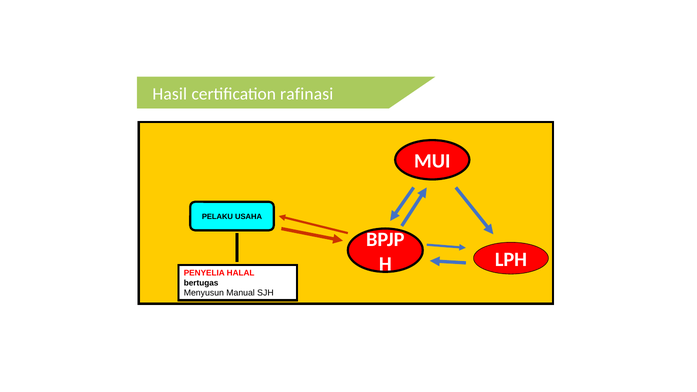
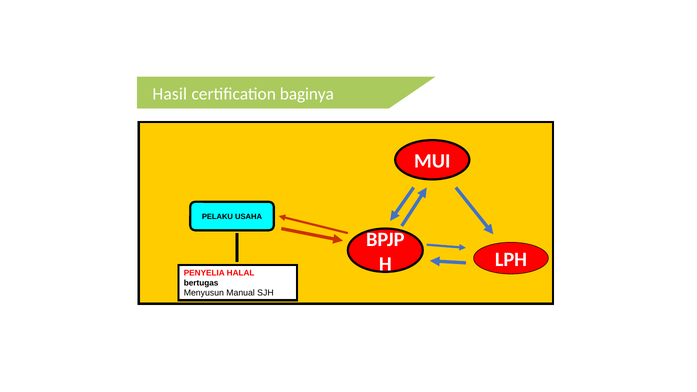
rafinasi: rafinasi -> baginya (307, 94)
